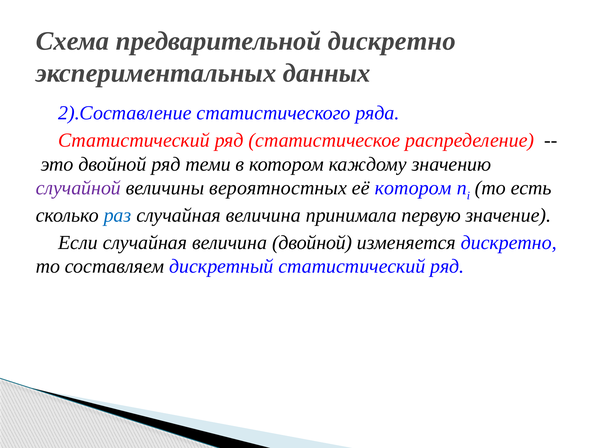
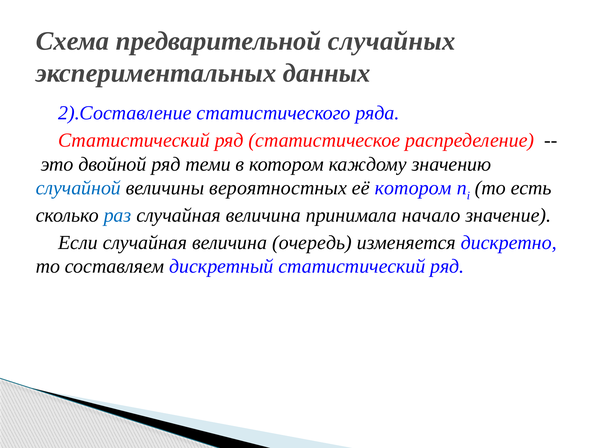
предварительной дискретно: дискретно -> случайных (392, 41)
случайной colour: purple -> blue (78, 188)
первую: первую -> начало (431, 215)
величина двойной: двойной -> очередь (312, 242)
